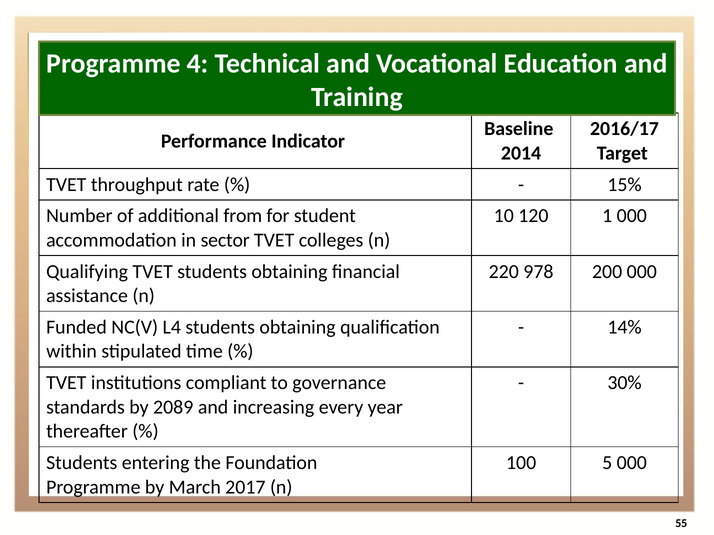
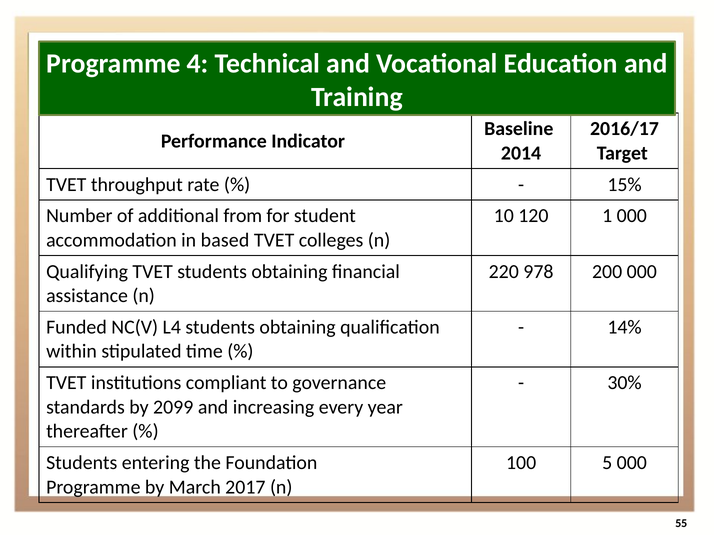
sector: sector -> based (225, 240)
2089: 2089 -> 2099 (173, 407)
